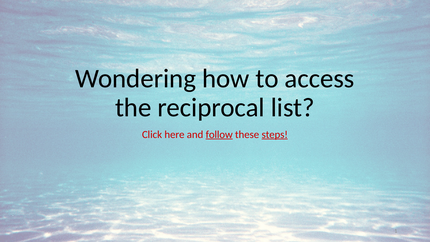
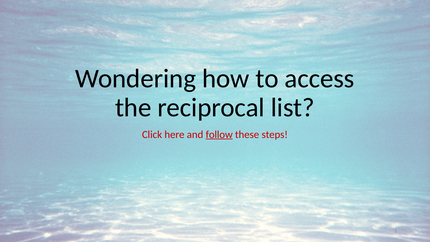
steps underline: present -> none (275, 134)
